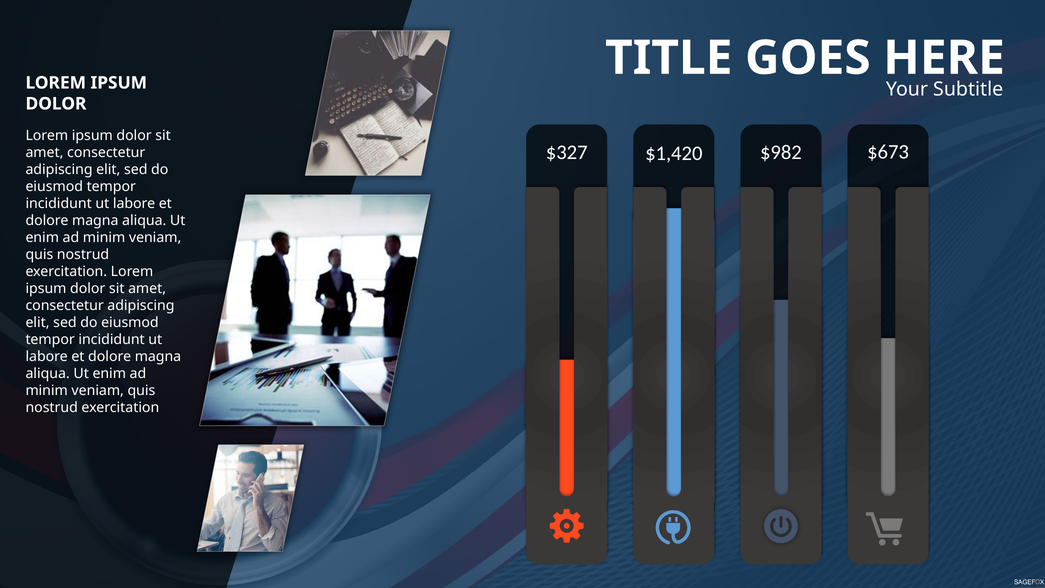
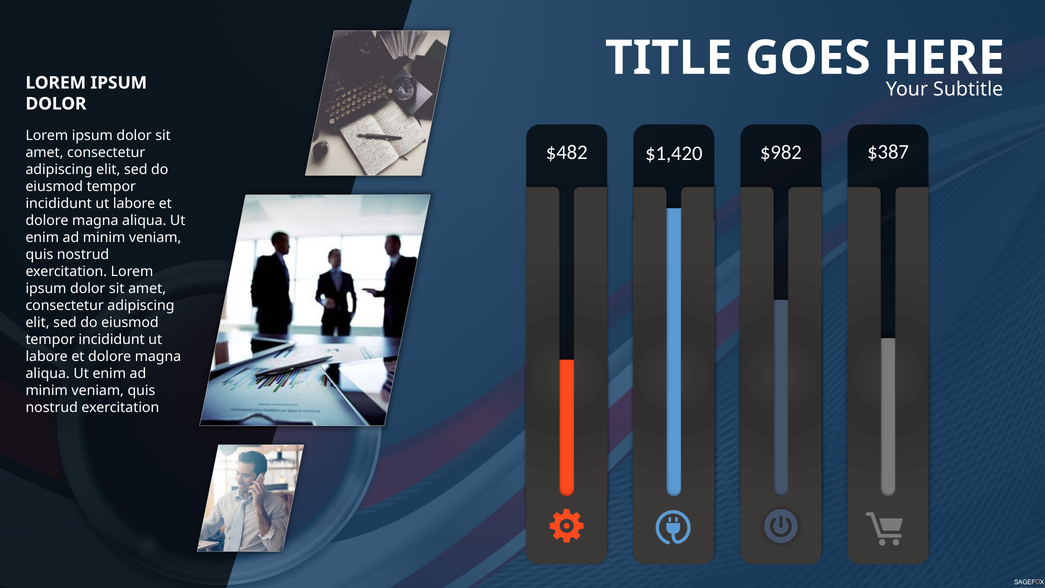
$327: $327 -> $482 (567, 152)
$673: $673 -> $387 (888, 152)
